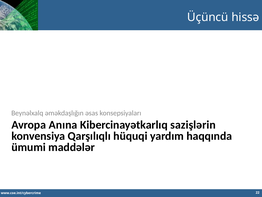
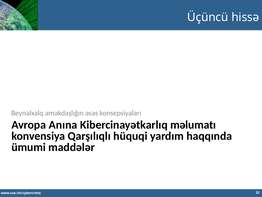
sazişlərin: sazişlərin -> məlumatı (193, 125)
